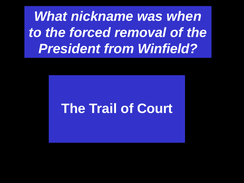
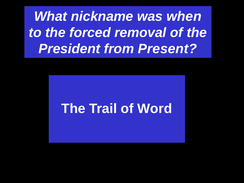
Winfield: Winfield -> Present (167, 49)
Court: Court -> Word (155, 109)
